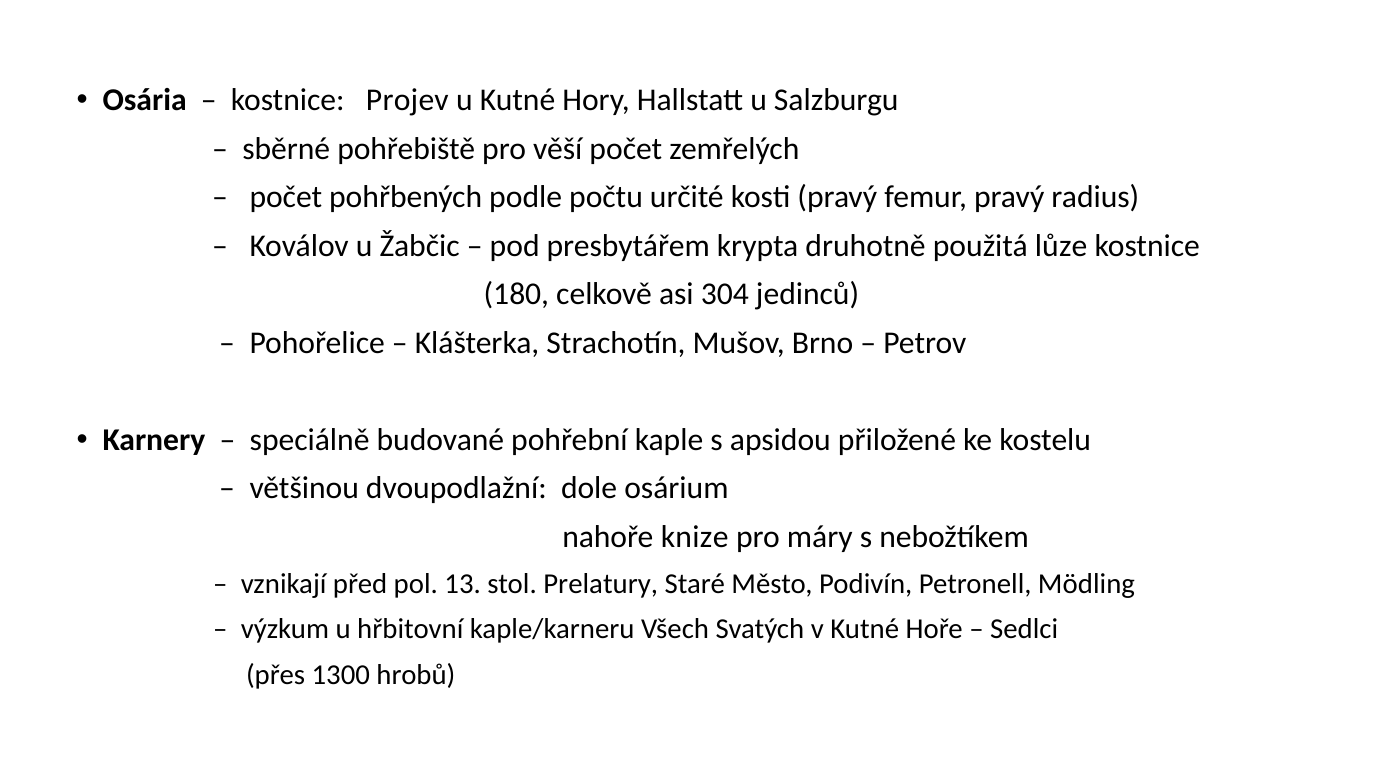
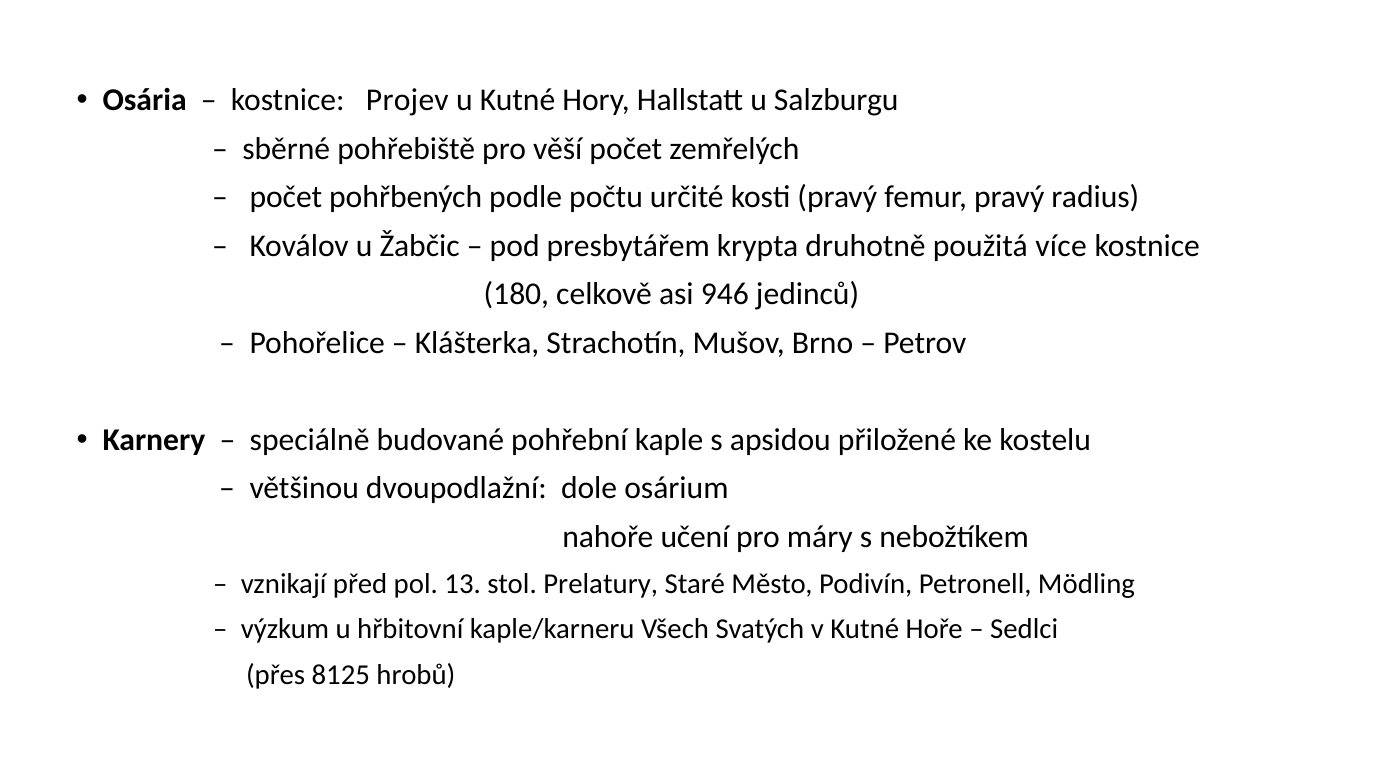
lůze: lůze -> více (1061, 246)
304: 304 -> 946 (725, 294)
knize: knize -> učení (695, 537)
1300: 1300 -> 8125 (341, 675)
